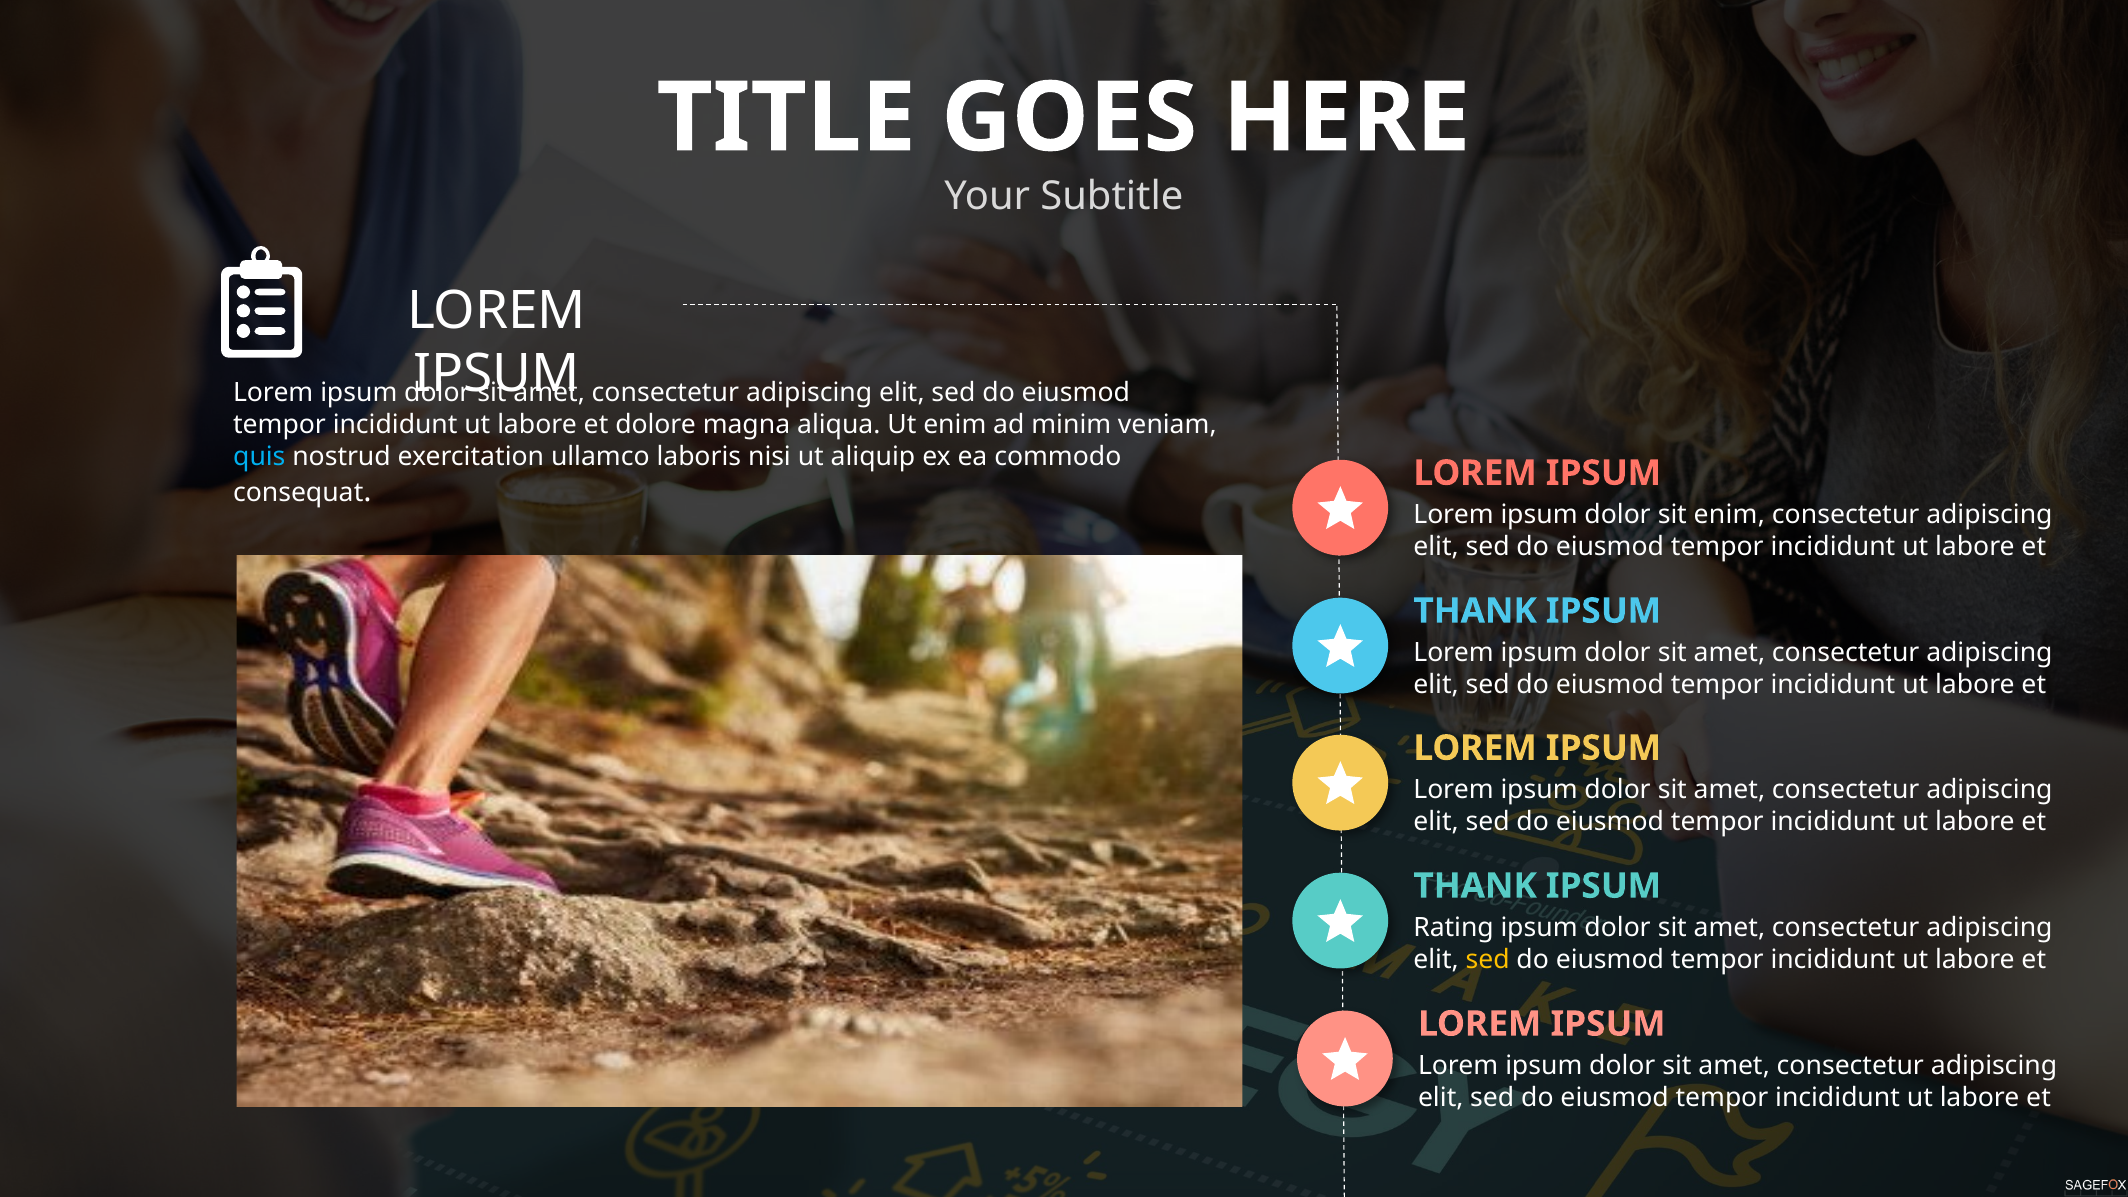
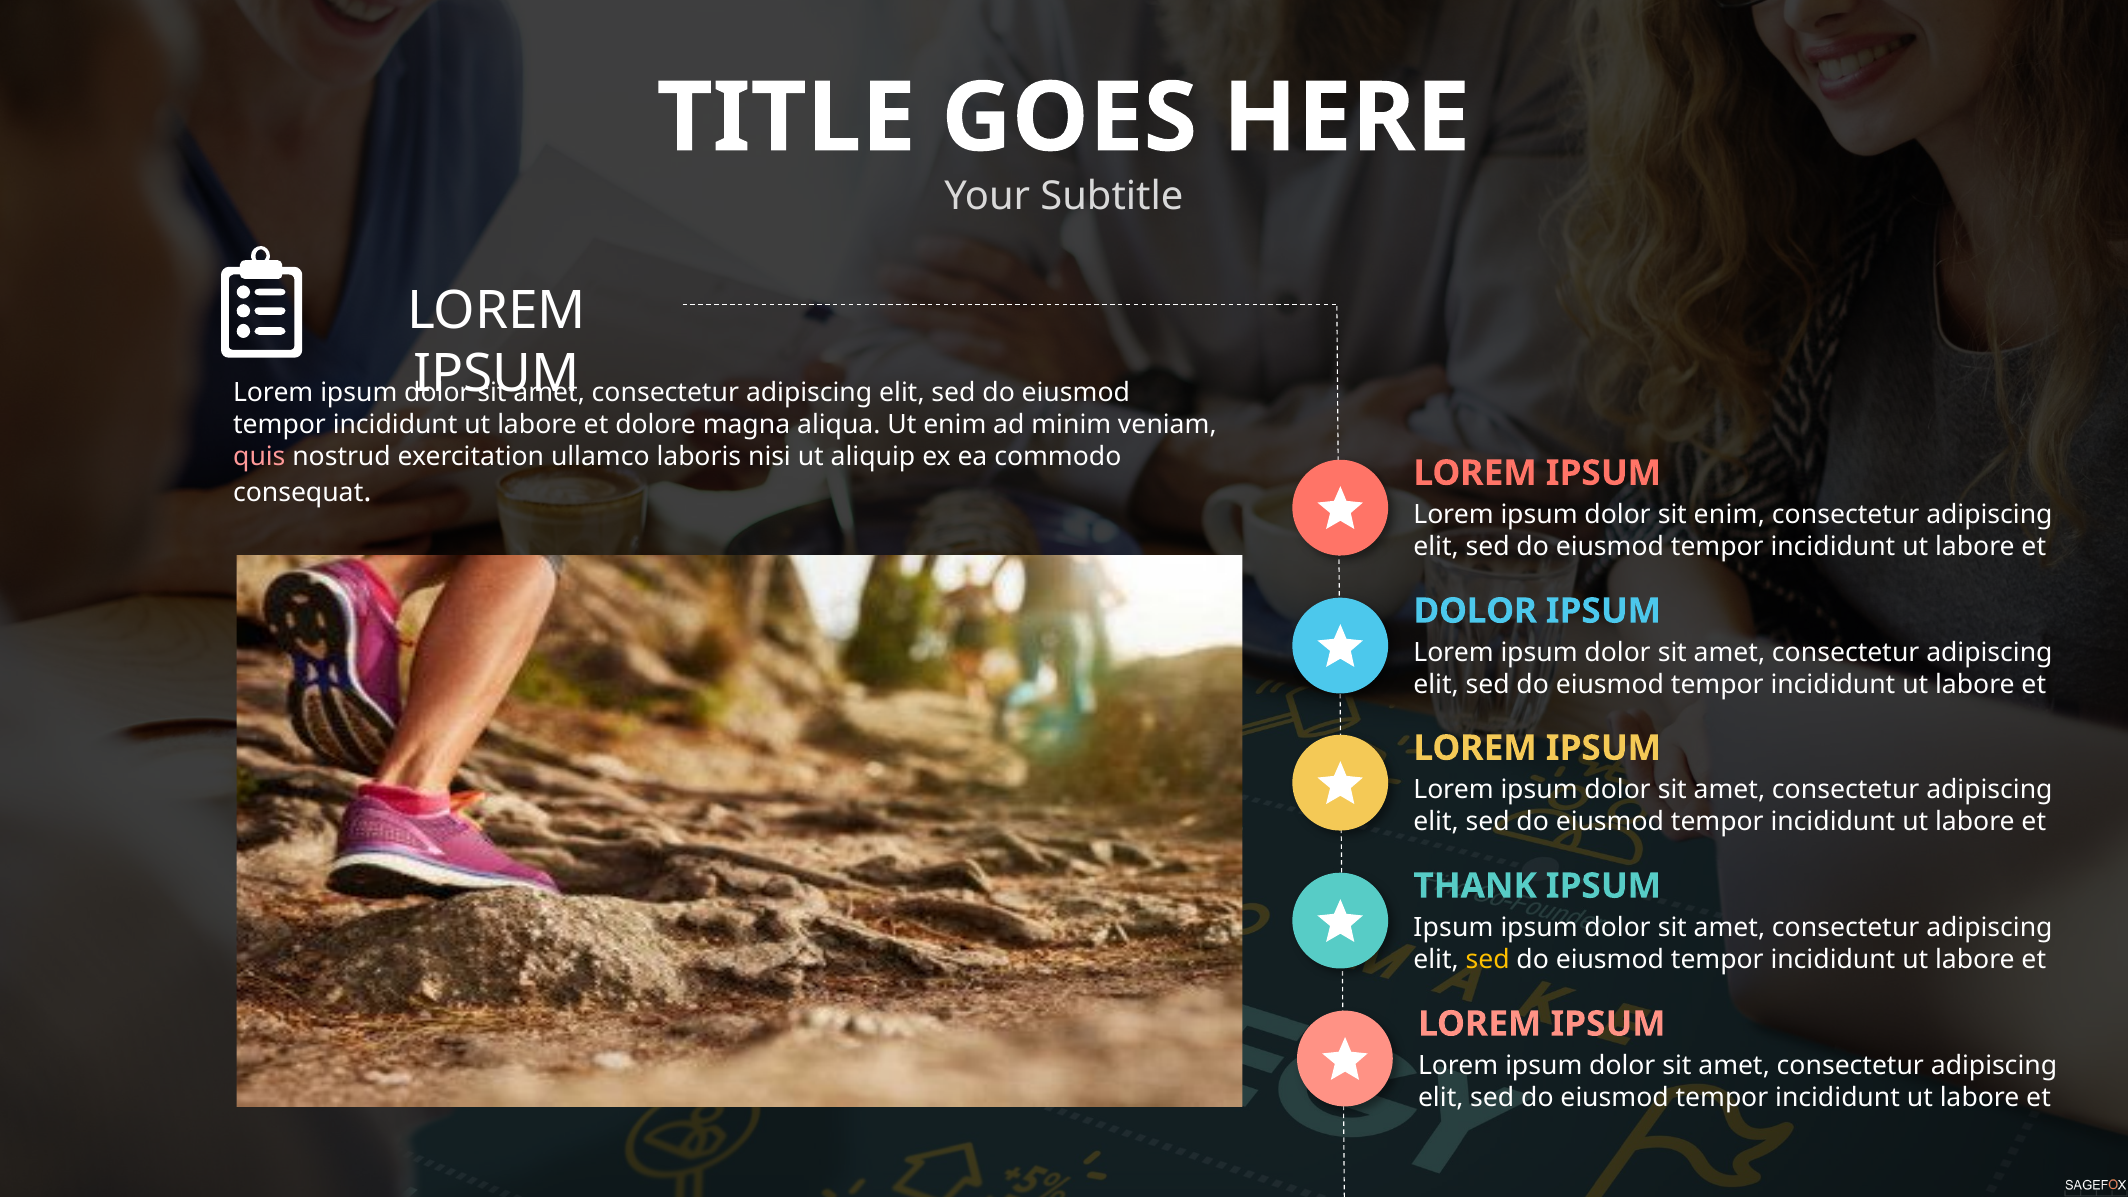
quis colour: light blue -> pink (259, 457)
THANK: THANK -> DOLOR (1475, 611)
Rating: Rating -> Ipsum (1453, 928)
